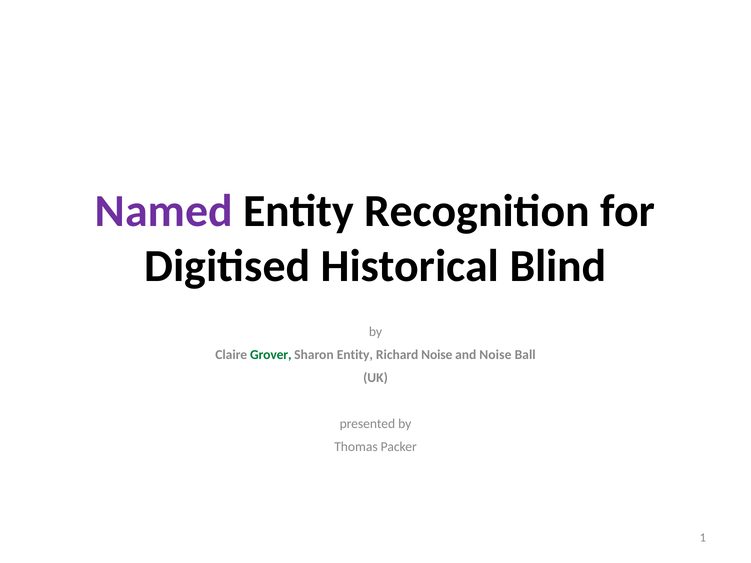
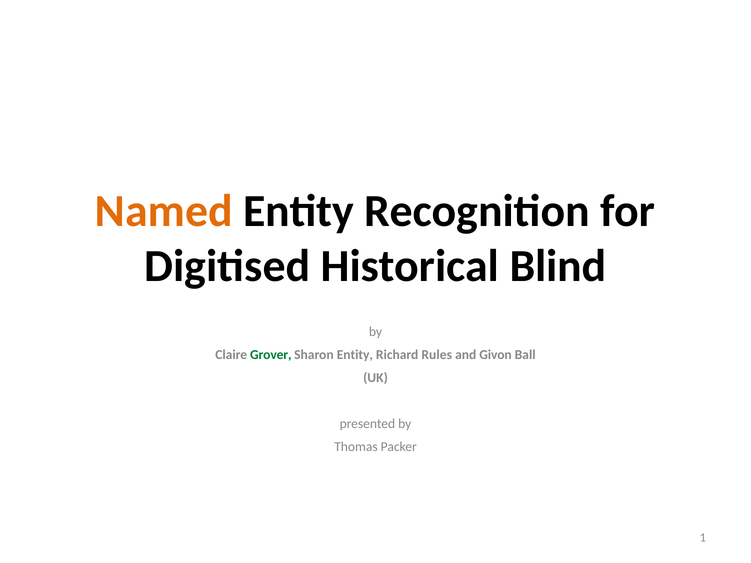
Named colour: purple -> orange (164, 211)
Richard Noise: Noise -> Rules (437, 355)
and Noise: Noise -> Givon (496, 355)
